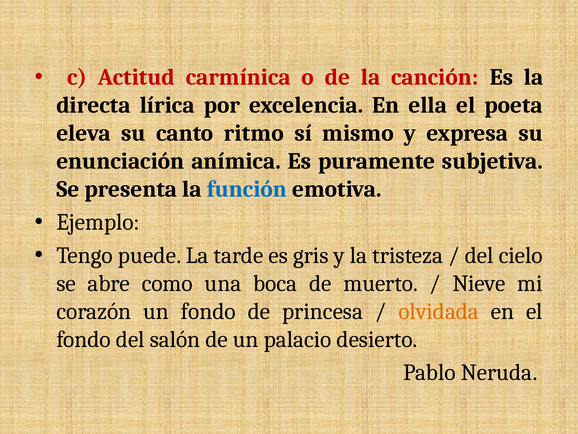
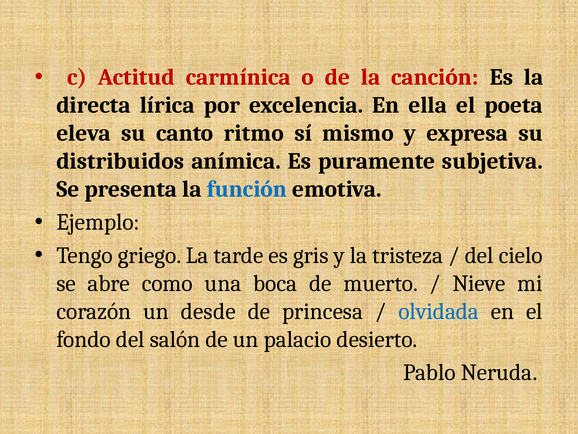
enunciación: enunciación -> distribuidos (120, 161)
puede: puede -> griego (150, 255)
un fondo: fondo -> desde (208, 311)
olvidada colour: orange -> blue (439, 311)
